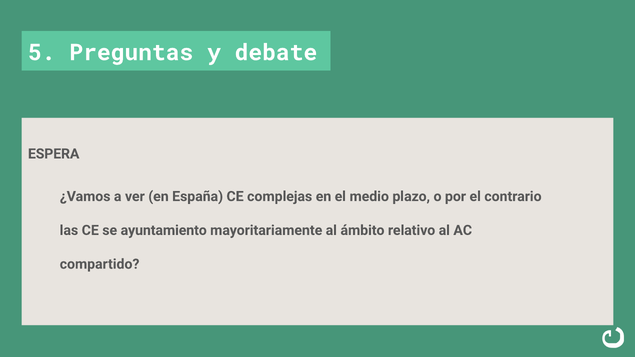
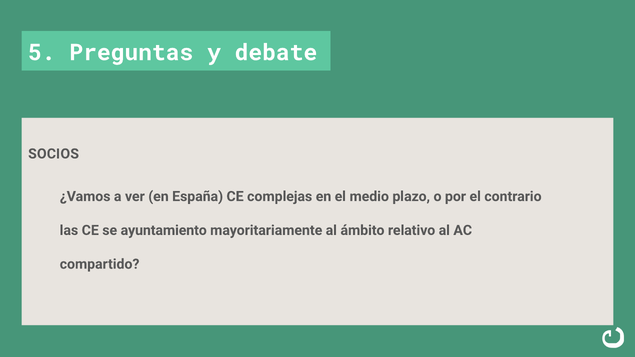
ESPERA: ESPERA -> SOCIOS (54, 154)
